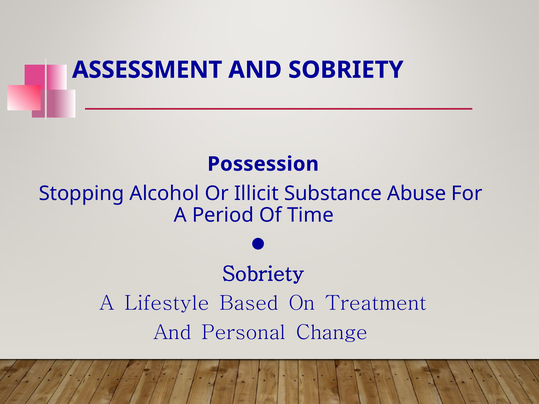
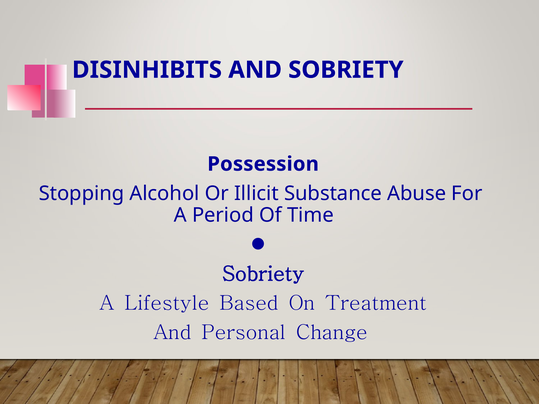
ASSESSMENT: ASSESSMENT -> DISINHIBITS (147, 70)
